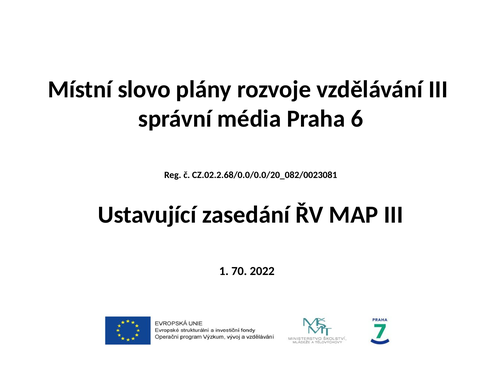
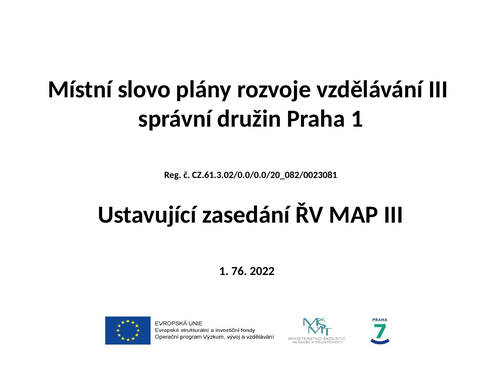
média: média -> družin (249, 119)
Praha 6: 6 -> 1 (357, 119)
CZ.02.2.68/0.0/0.0/20_082/0023081: CZ.02.2.68/0.0/0.0/20_082/0023081 -> CZ.61.3.02/0.0/0.0/20_082/0023081 (265, 175)
70: 70 -> 76 (239, 272)
